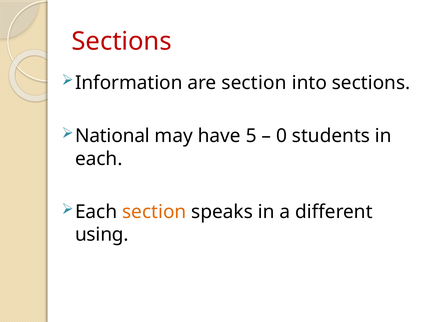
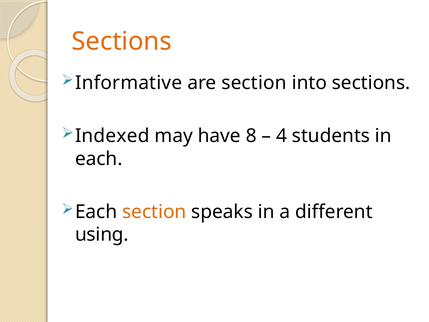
Sections colour: red -> orange (122, 41)
Information: Information -> Informative (129, 83)
National: National -> Indexed (112, 136)
5: 5 -> 8 (251, 136)
0: 0 -> 4 (281, 136)
